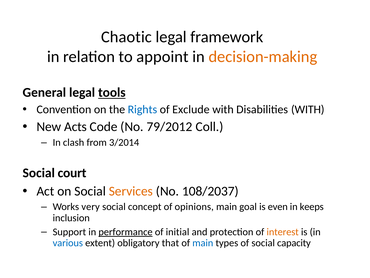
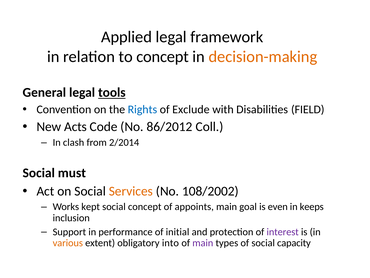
Chaotic: Chaotic -> Applied (127, 37)
to appoint: appoint -> concept (163, 57)
Disabilities WITH: WITH -> FIELD (308, 109)
79/2012: 79/2012 -> 86/2012 (169, 127)
3/2014: 3/2014 -> 2/2014 (124, 142)
court: court -> must (72, 173)
108/2037: 108/2037 -> 108/2002 (210, 191)
very: very -> kept (91, 206)
opinions: opinions -> appoints (194, 206)
performance underline: present -> none (126, 232)
interest colour: orange -> purple (283, 232)
various colour: blue -> orange (68, 243)
that: that -> into (170, 243)
main colour: blue -> purple (203, 243)
